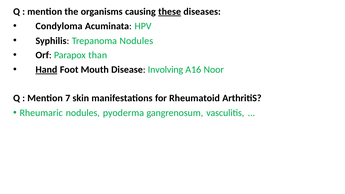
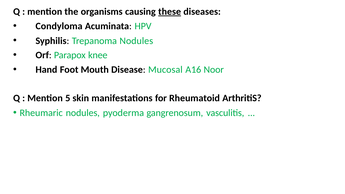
than: than -> knee (98, 55)
Hand underline: present -> none (46, 70)
Involving: Involving -> Mucosal (165, 70)
7: 7 -> 5 (68, 98)
